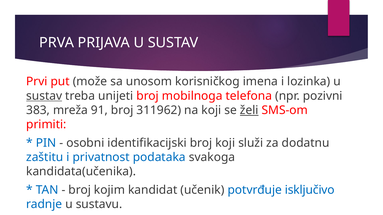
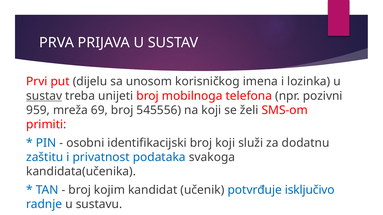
može: može -> dijelu (90, 82)
383: 383 -> 959 (38, 110)
91: 91 -> 69 (99, 110)
311962: 311962 -> 545556 (159, 110)
želi underline: present -> none (249, 110)
